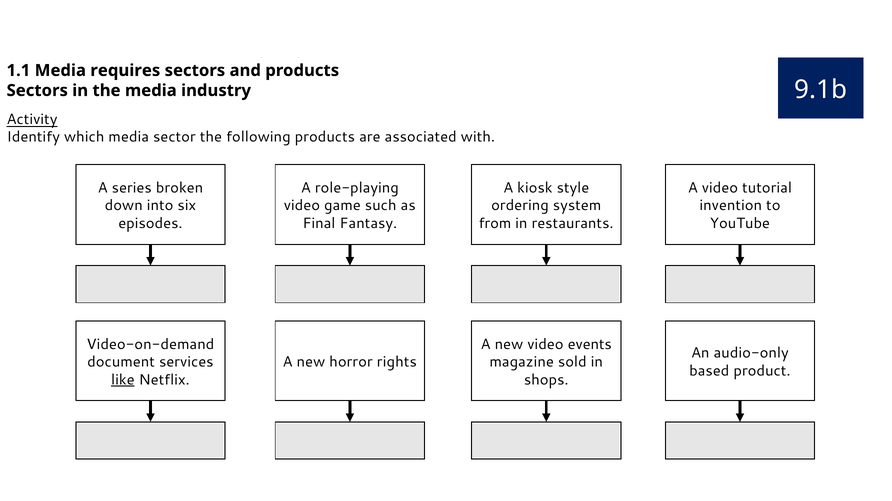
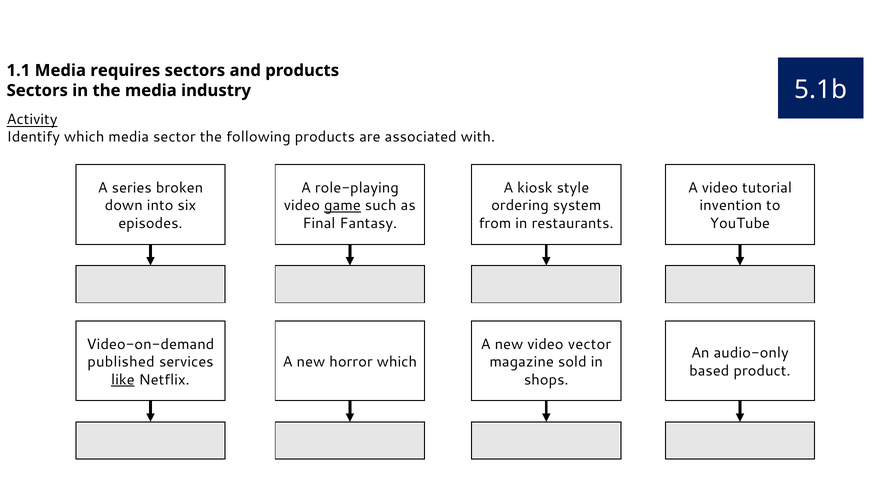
9.1b: 9.1b -> 5.1b (821, 90)
game underline: none -> present (342, 206)
events: events -> vector (590, 345)
document: document -> published (121, 362)
horror rights: rights -> which (397, 362)
